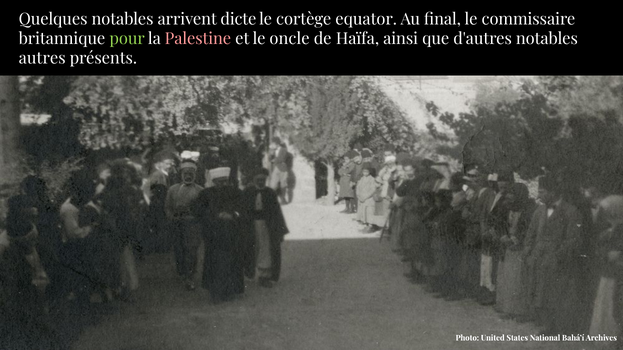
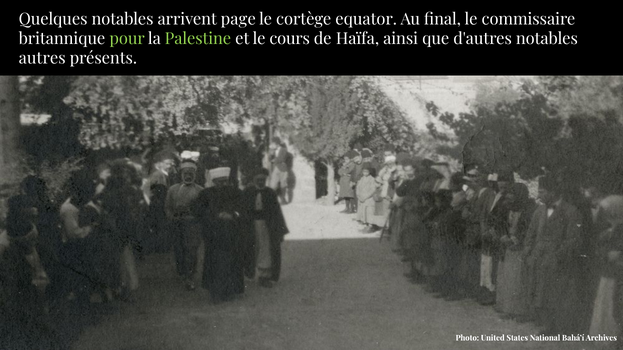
dicte: dicte -> page (238, 19)
Palestine colour: pink -> light green (198, 39)
oncle: oncle -> cours (290, 39)
